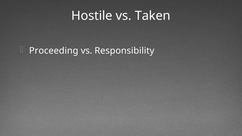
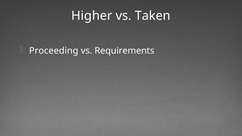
Hostile: Hostile -> Higher (92, 16)
Responsibility: Responsibility -> Requirements (124, 51)
